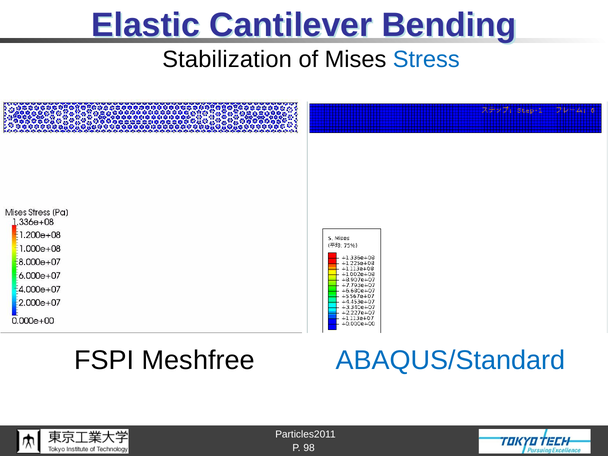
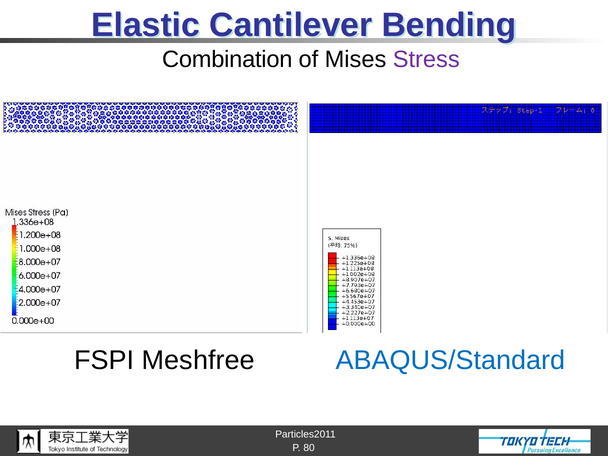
Stabilization: Stabilization -> Combination (227, 60)
Stress colour: blue -> purple (426, 60)
98: 98 -> 80 (309, 448)
